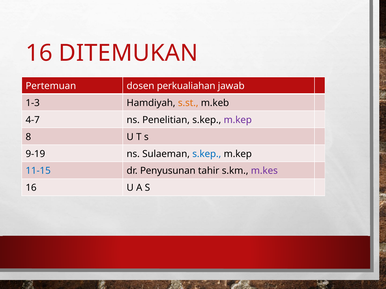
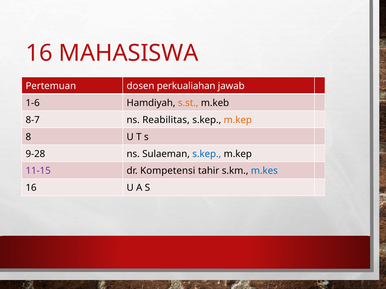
DITEMUKAN: DITEMUKAN -> MAHASISWA (129, 53)
1-3: 1-3 -> 1-6 (33, 103)
4-7: 4-7 -> 8-7 (33, 120)
Penelitian: Penelitian -> Reabilitas (166, 120)
m.kep colour: purple -> orange (238, 120)
9-19: 9-19 -> 9-28 (35, 154)
11-15 colour: blue -> purple (38, 171)
Penyusunan: Penyusunan -> Kompetensi (168, 171)
m.kes colour: purple -> blue (264, 171)
